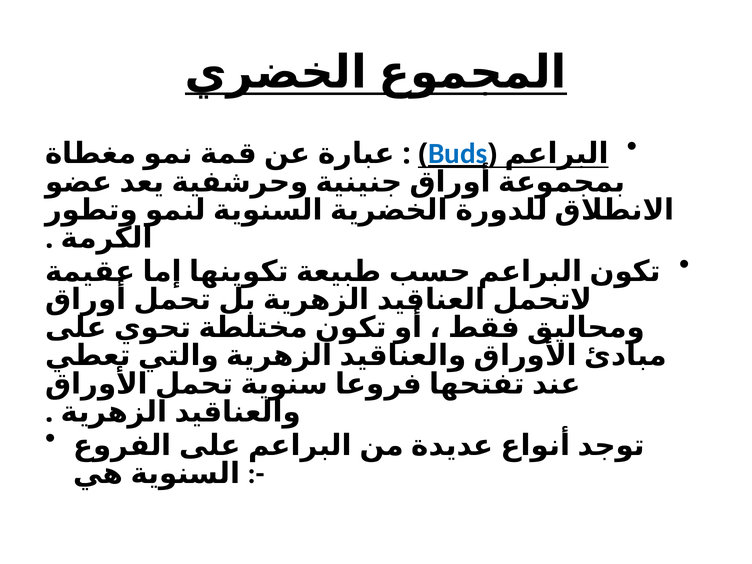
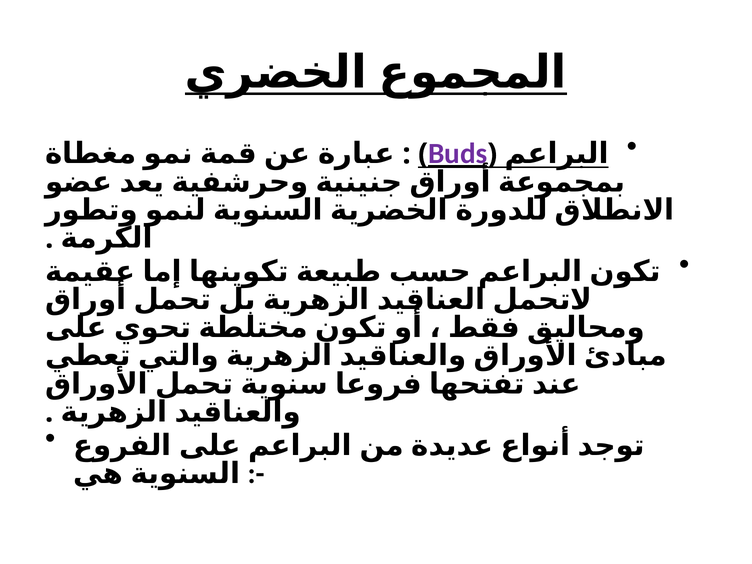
Buds colour: blue -> purple (458, 154)
